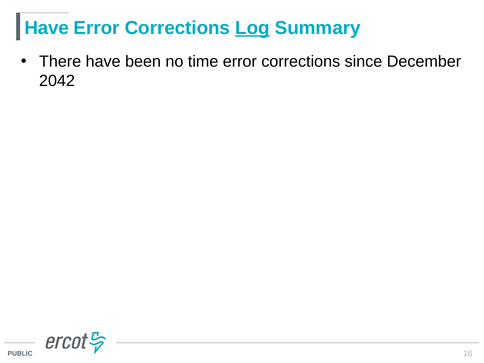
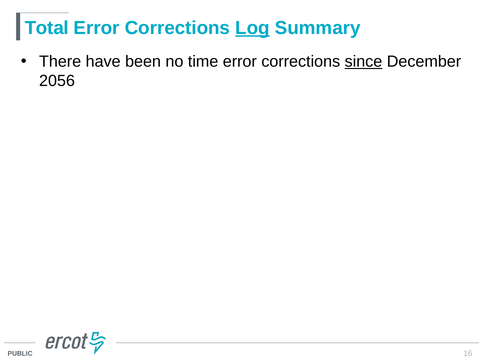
Have: Have -> Total (47, 28)
since underline: none -> present (363, 62)
2042: 2042 -> 2056 (57, 81)
